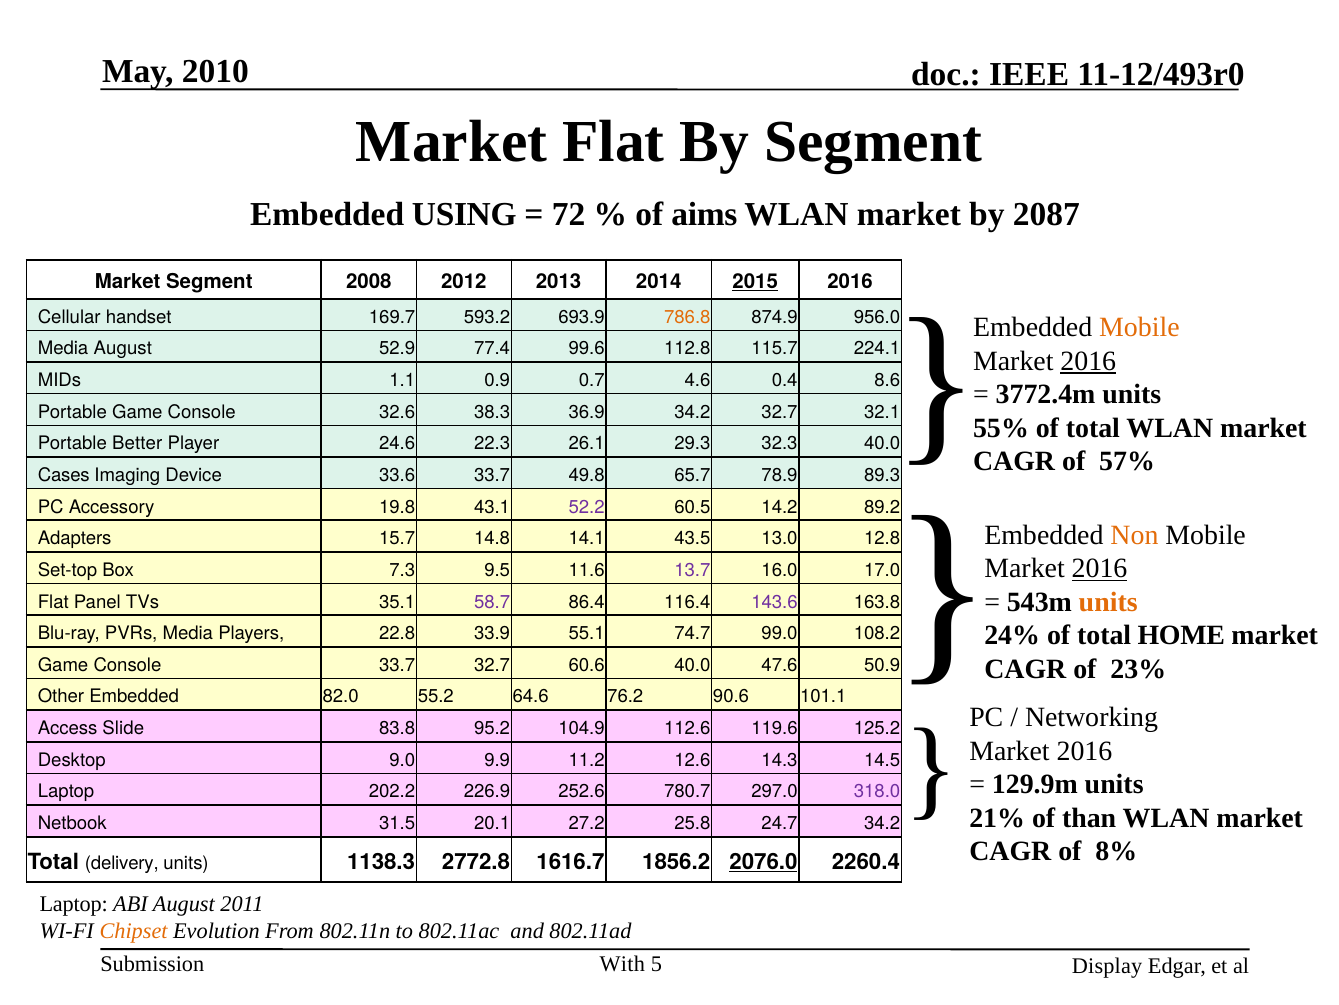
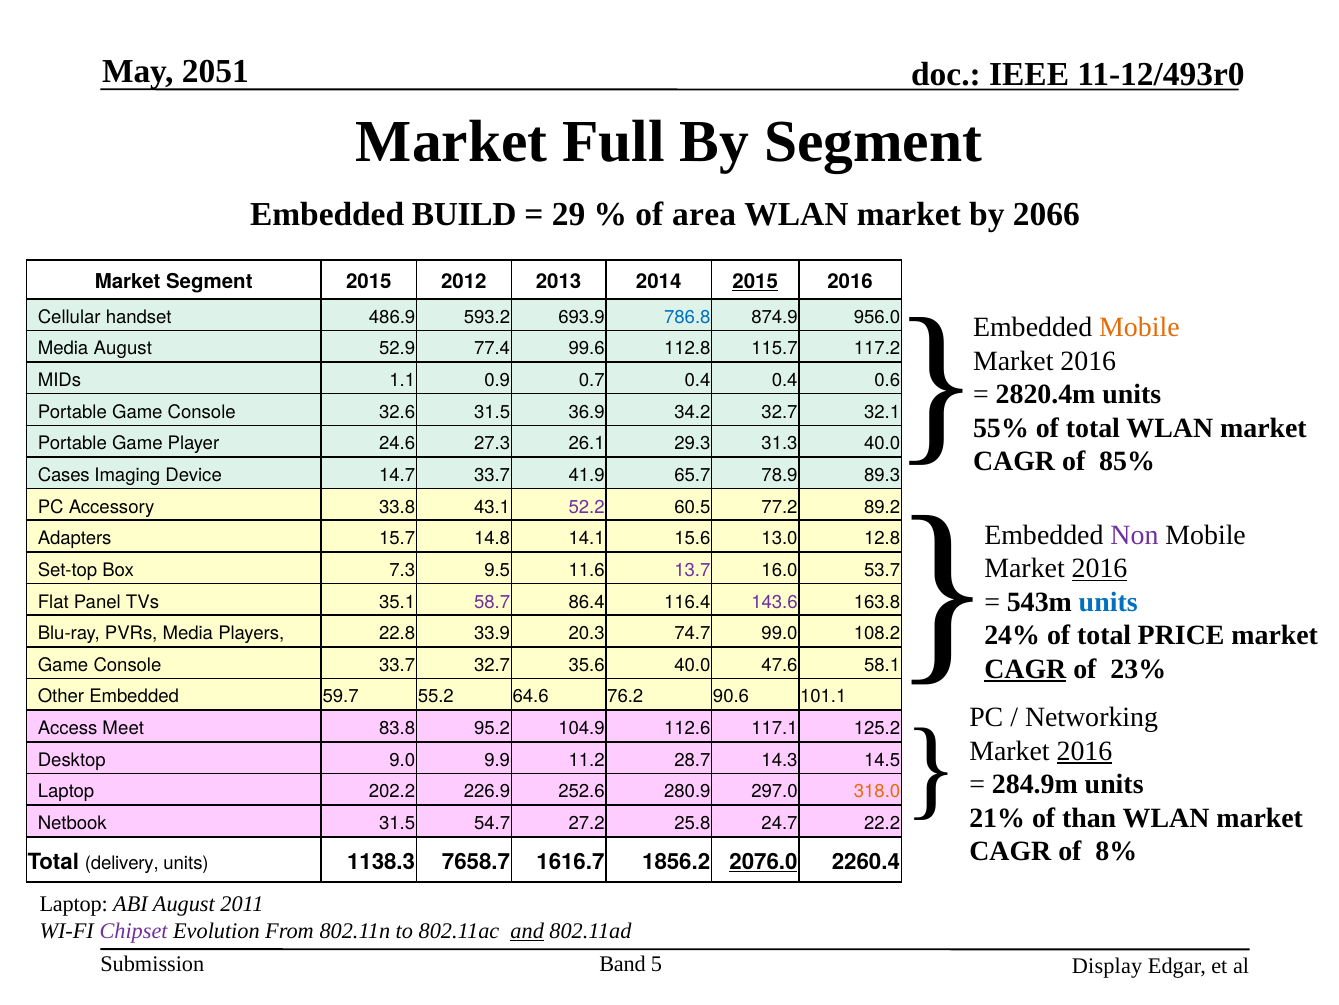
2010: 2010 -> 2051 (215, 71)
Market Flat: Flat -> Full (614, 141)
USING: USING -> BUILD (464, 215)
72: 72 -> 29 (569, 215)
aims: aims -> area (704, 215)
2087: 2087 -> 2066 (1046, 215)
Segment 2008: 2008 -> 2015 (369, 282)
169.7: 169.7 -> 486.9 (392, 317)
786.8 colour: orange -> blue (687, 317)
224.1: 224.1 -> 117.2 (877, 348)
2016 underline: present -> none (1088, 361)
0.7 4.6: 4.6 -> 0.4 (698, 380)
8.6: 8.6 -> 0.6 (887, 380)
3772.4m: 3772.4m -> 2820.4m (1046, 394)
32.6 38.3: 38.3 -> 31.5 (492, 412)
Better: Better -> Game (137, 443)
22.3: 22.3 -> 27.3 (492, 443)
32.3: 32.3 -> 31.3 (780, 443)
57%: 57% -> 85% (1127, 461)
33.6: 33.6 -> 14.7 (397, 475)
49.8: 49.8 -> 41.9 (587, 475)
19.8: 19.8 -> 33.8 (397, 507)
14.2: 14.2 -> 77.2 (780, 507)
Non colour: orange -> purple (1134, 535)
43.5: 43.5 -> 15.6 (692, 538)
17.0: 17.0 -> 53.7 (882, 570)
units colour: orange -> blue (1108, 602)
HOME: HOME -> PRICE (1181, 635)
55.1: 55.1 -> 20.3 (587, 633)
CAGR underline: none -> present (1025, 669)
60.6: 60.6 -> 35.6 (587, 665)
50.9: 50.9 -> 58.1 (882, 665)
82.0: 82.0 -> 59.7 (341, 696)
Slide: Slide -> Meet (123, 728)
119.6: 119.6 -> 117.1 (774, 728)
2016 underline: none -> present (1085, 751)
12.6: 12.6 -> 28.7 (692, 760)
129.9m: 129.9m -> 284.9m (1035, 784)
780.7: 780.7 -> 280.9 (687, 791)
318.0 colour: purple -> orange (877, 791)
20.1: 20.1 -> 54.7 (492, 823)
24.7 34.2: 34.2 -> 22.2 (882, 823)
2772.8: 2772.8 -> 7658.7 (476, 861)
Chipset colour: orange -> purple (134, 930)
and underline: none -> present (527, 930)
With: With -> Band (623, 963)
